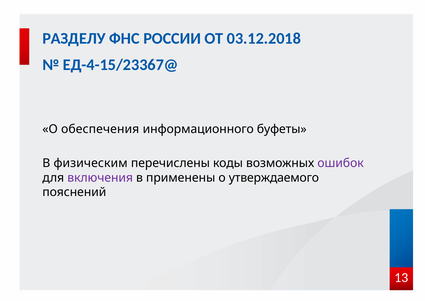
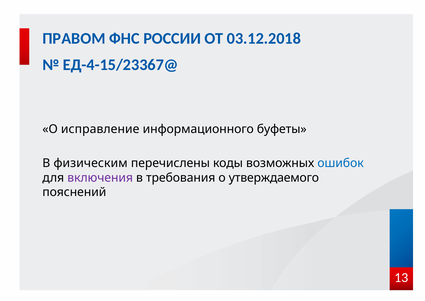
РАЗДЕЛУ: РАЗДЕЛУ -> ПРАВОМ (74, 38)
обеспечения: обеспечения -> исправление (100, 129)
ошибок colour: purple -> blue (341, 163)
применены: применены -> требования (181, 177)
